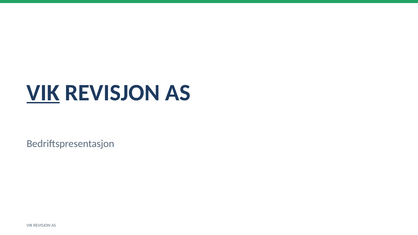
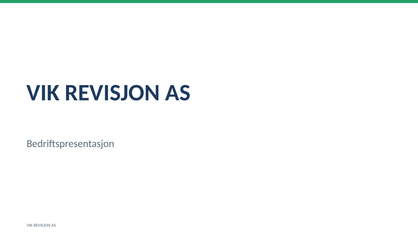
VIK underline: present -> none (43, 93)
